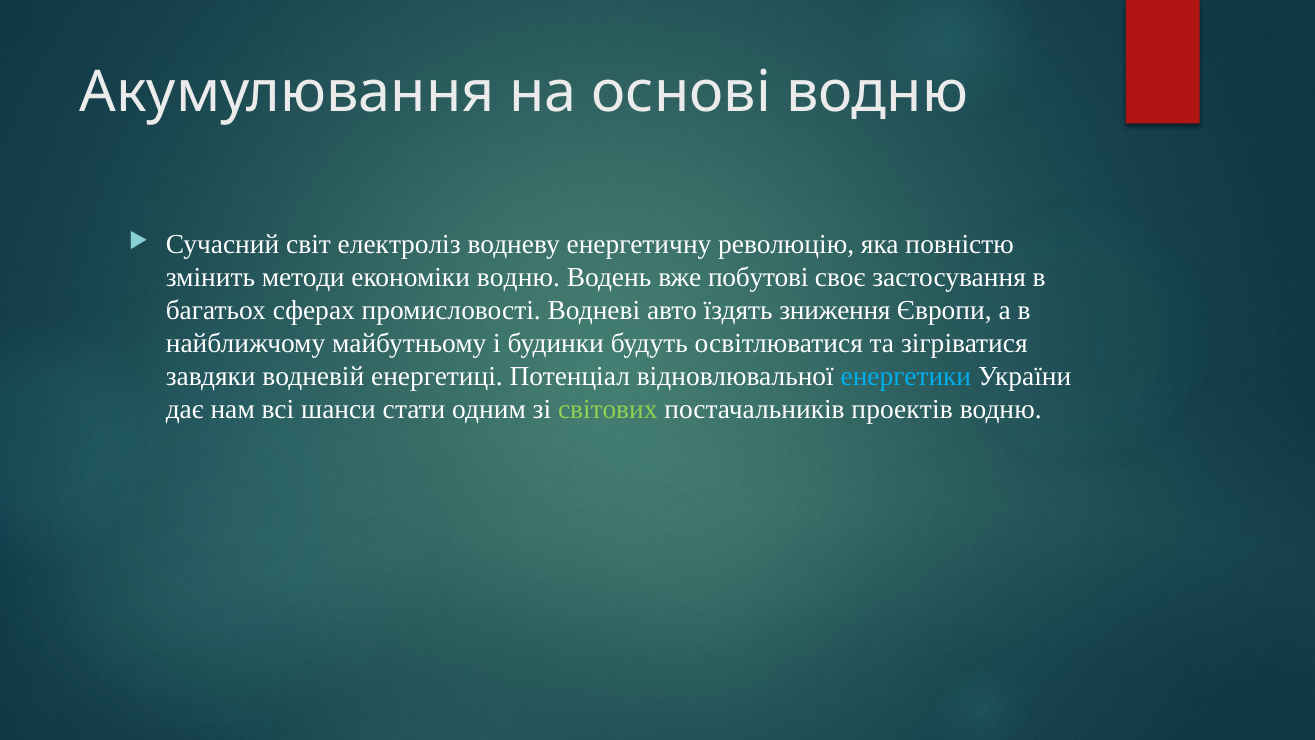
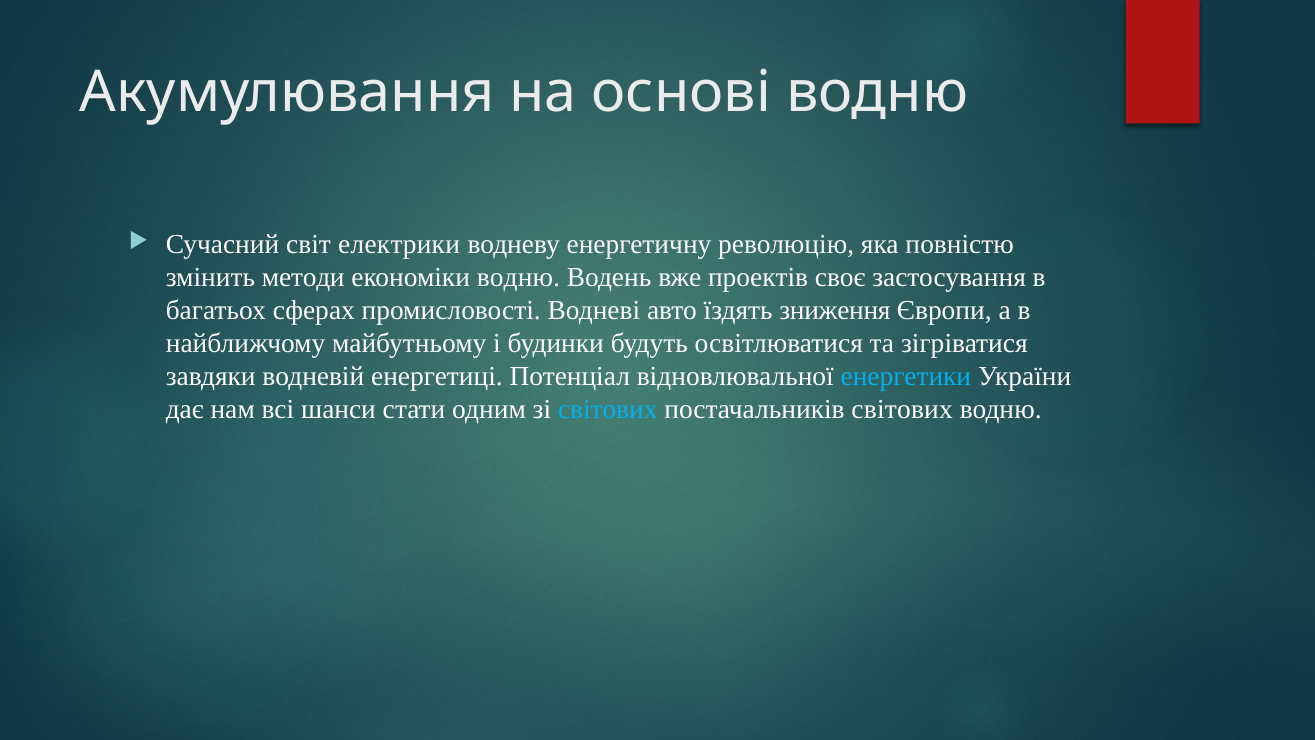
електроліз: електроліз -> електрики (399, 245)
побутові: побутові -> проектів (758, 278)
світових colour: light green -> light blue (608, 409)
постачальників проектів: проектів -> світових (902, 409)
